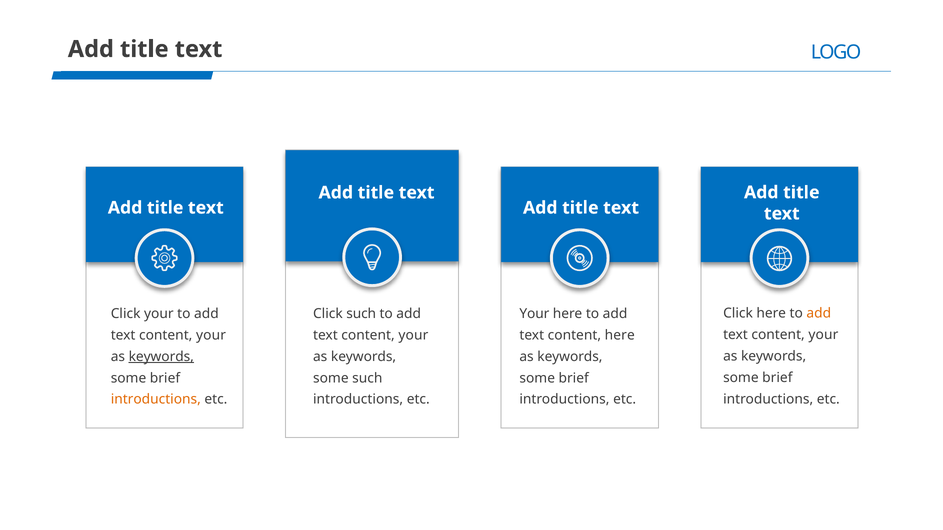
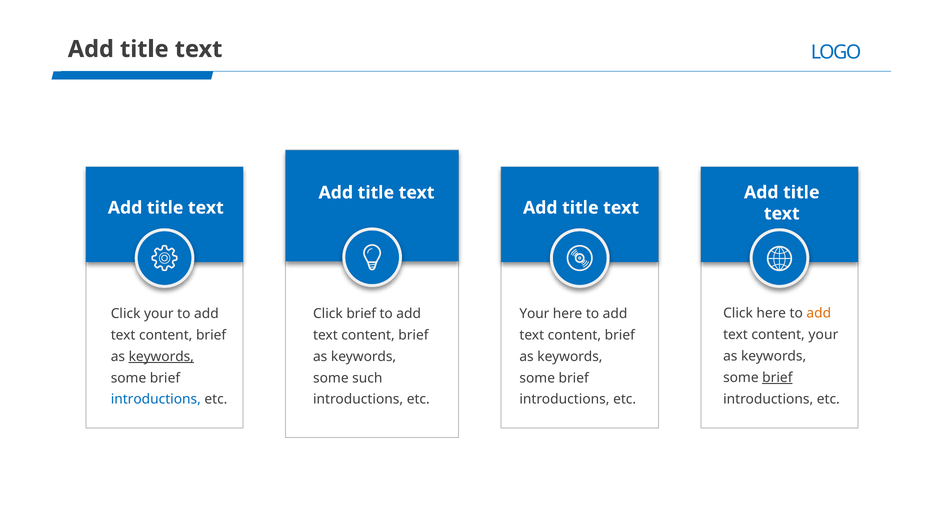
Click such: such -> brief (361, 314)
your: your -> brief (211, 335)
your: your -> brief (413, 335)
here: here -> brief (620, 335)
brief underline: none -> present (777, 378)
introductions colour: orange -> blue (156, 400)
